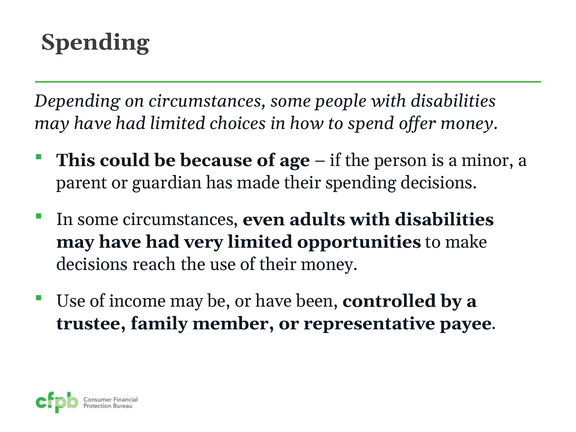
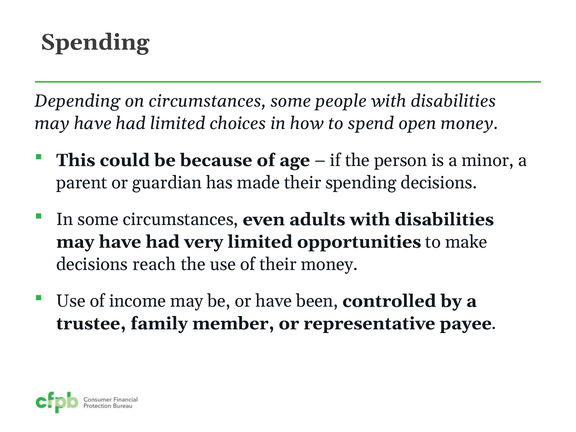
offer: offer -> open (418, 123)
